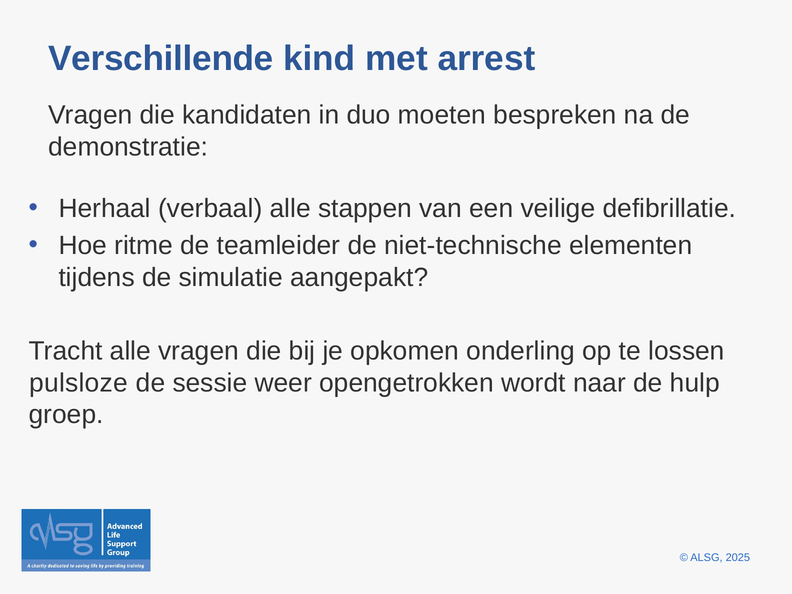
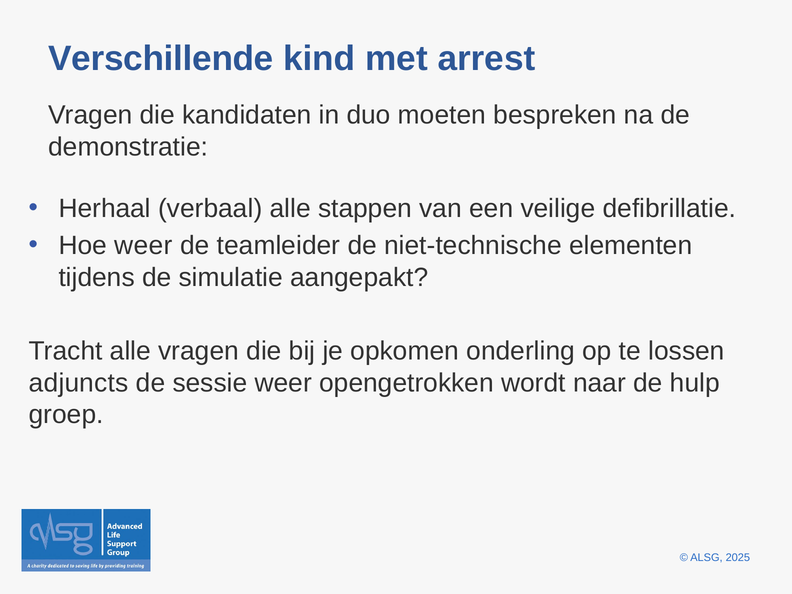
Hoe ritme: ritme -> weer (143, 246)
pulsloze: pulsloze -> adjuncts (79, 383)
